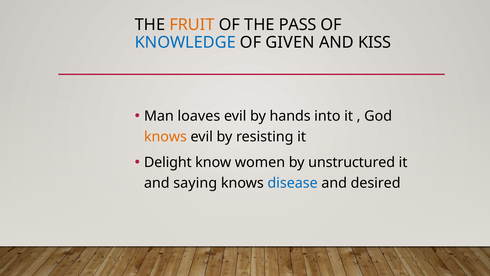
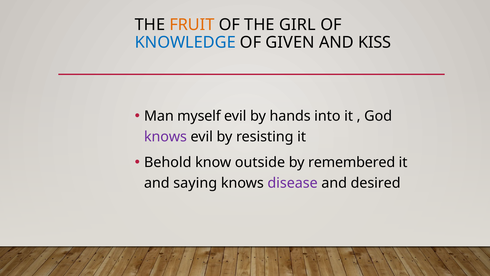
PASS: PASS -> GIRL (297, 25)
loaves: loaves -> myself (199, 116)
knows colour: orange -> purple (165, 137)
Delight: Delight -> Behold (168, 162)
women: women -> outside (260, 162)
unstructured: unstructured -> remembered (352, 162)
disease colour: blue -> purple (293, 183)
